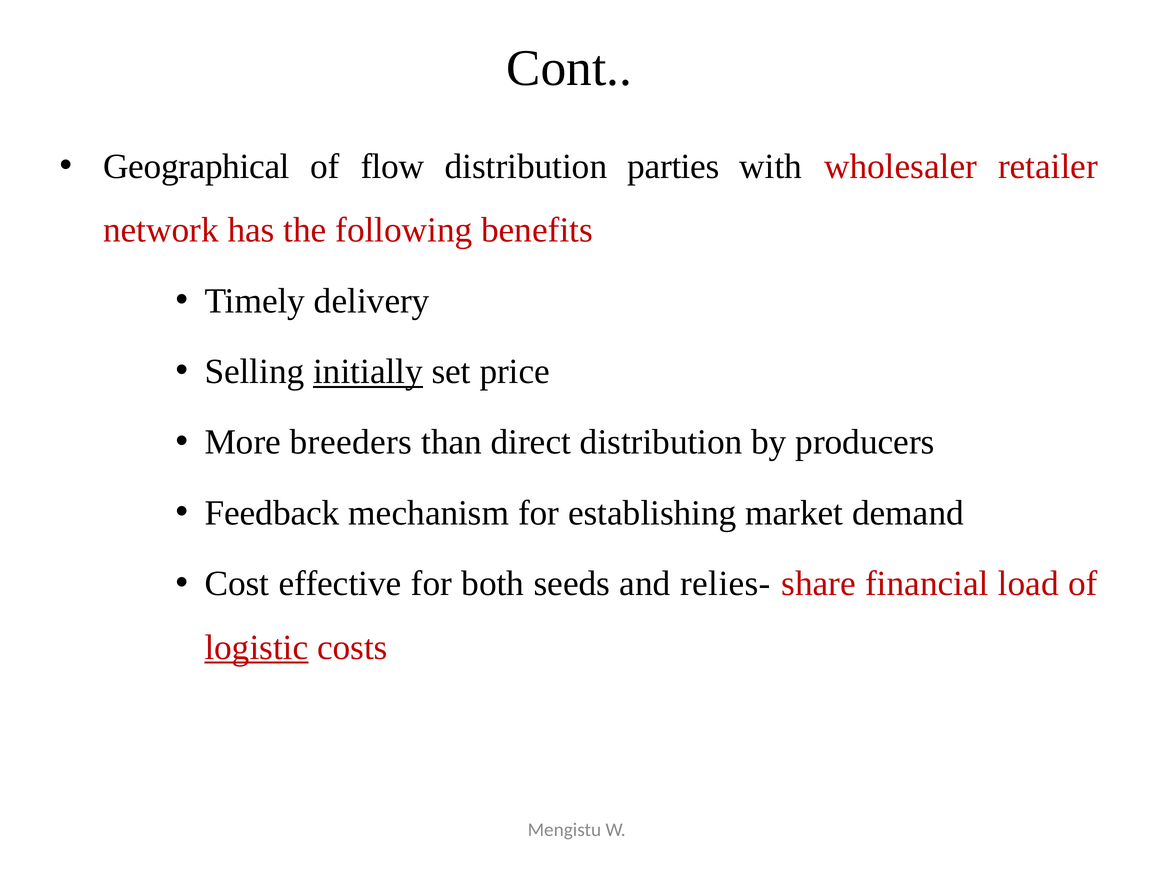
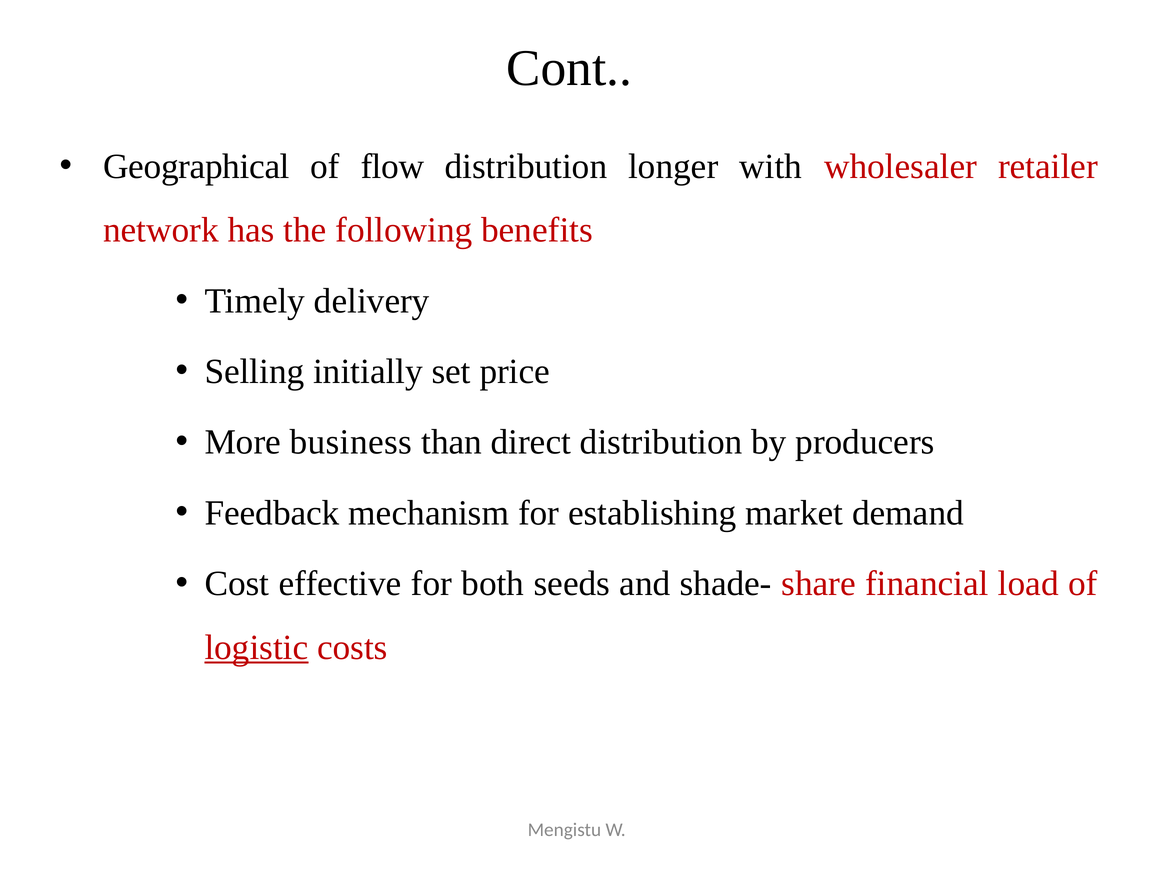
parties: parties -> longer (673, 166)
initially underline: present -> none (368, 371)
breeders: breeders -> business (351, 442)
relies-: relies- -> shade- (726, 583)
